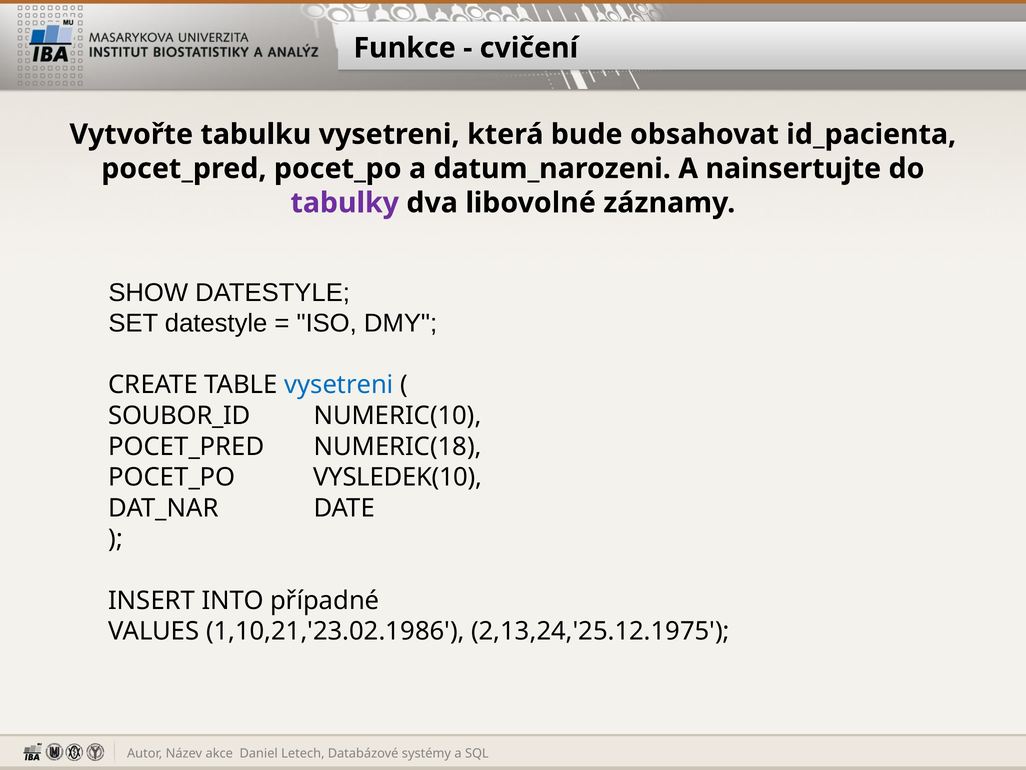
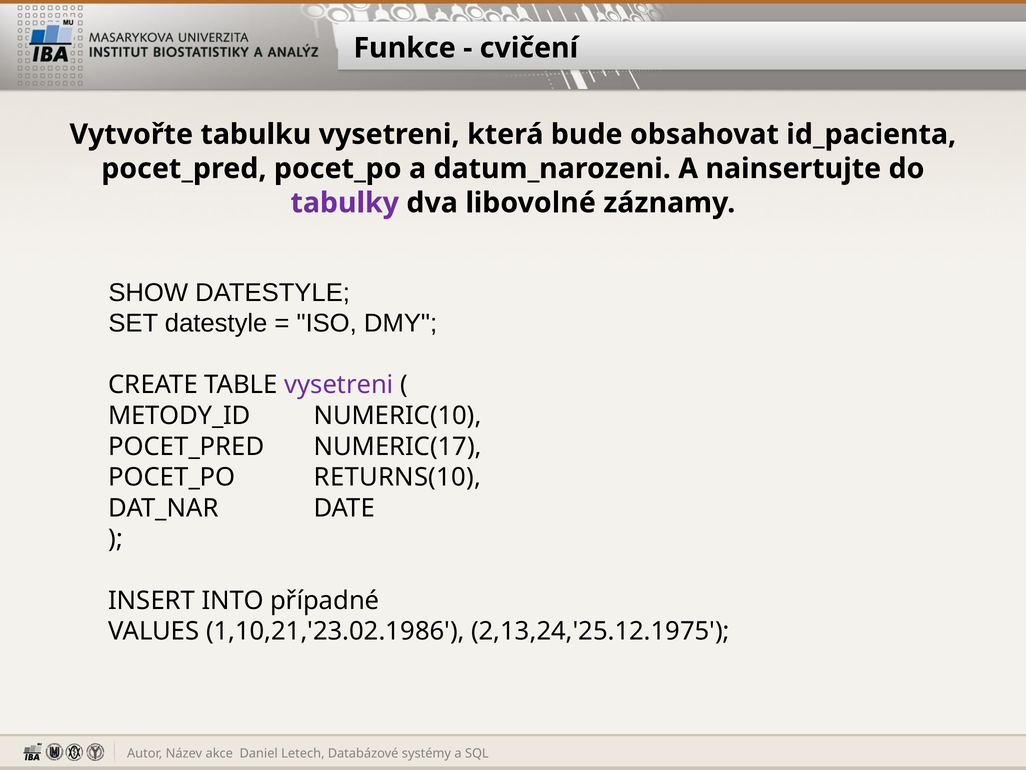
vysetreni colour: blue -> purple (339, 385)
SOUBOR_ID: SOUBOR_ID -> METODY_ID (179, 416)
NUMERIC(18: NUMERIC(18 -> NUMERIC(17 (398, 446)
VYSLEDEK(10: VYSLEDEK(10 -> RETURNS(10 (397, 477)
